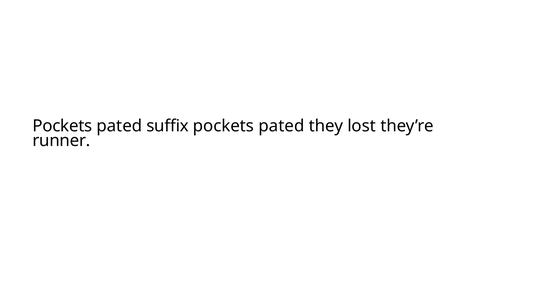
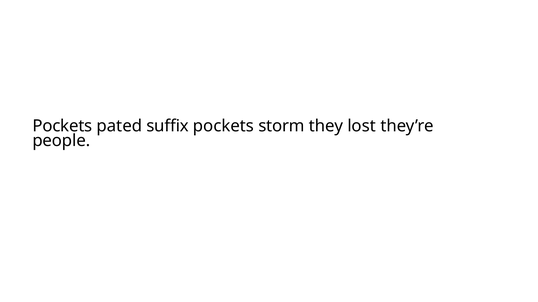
pated: pated -> storm (282, 126)
runner: runner -> people (61, 141)
